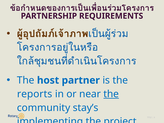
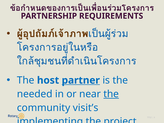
partner underline: none -> present (81, 80)
reports: reports -> needed (35, 94)
stay’s: stay’s -> visit’s (86, 108)
